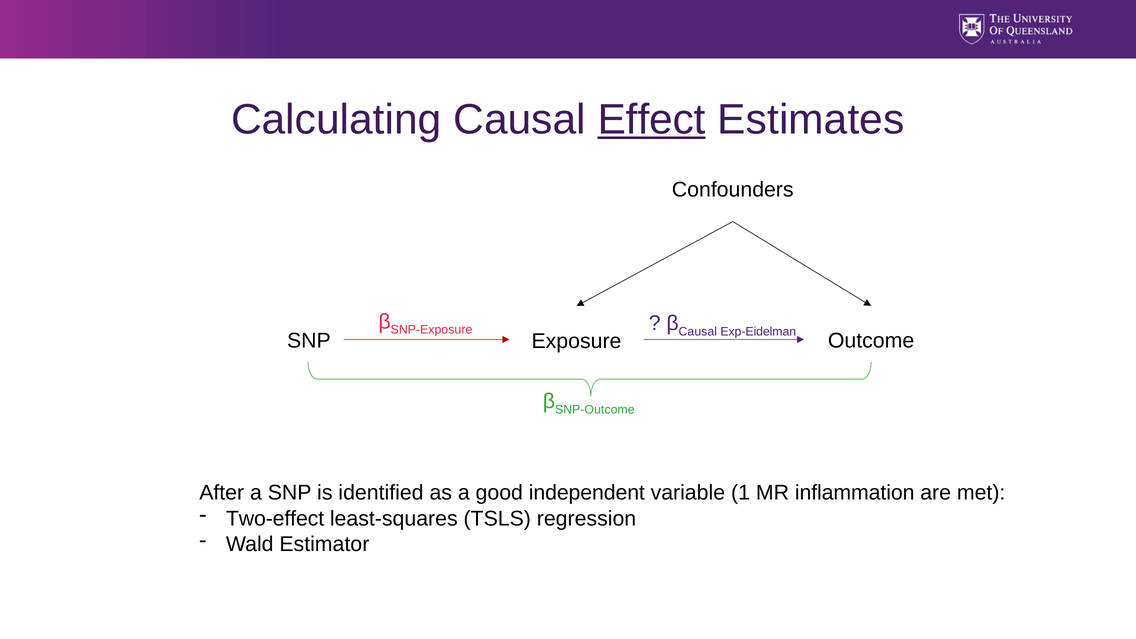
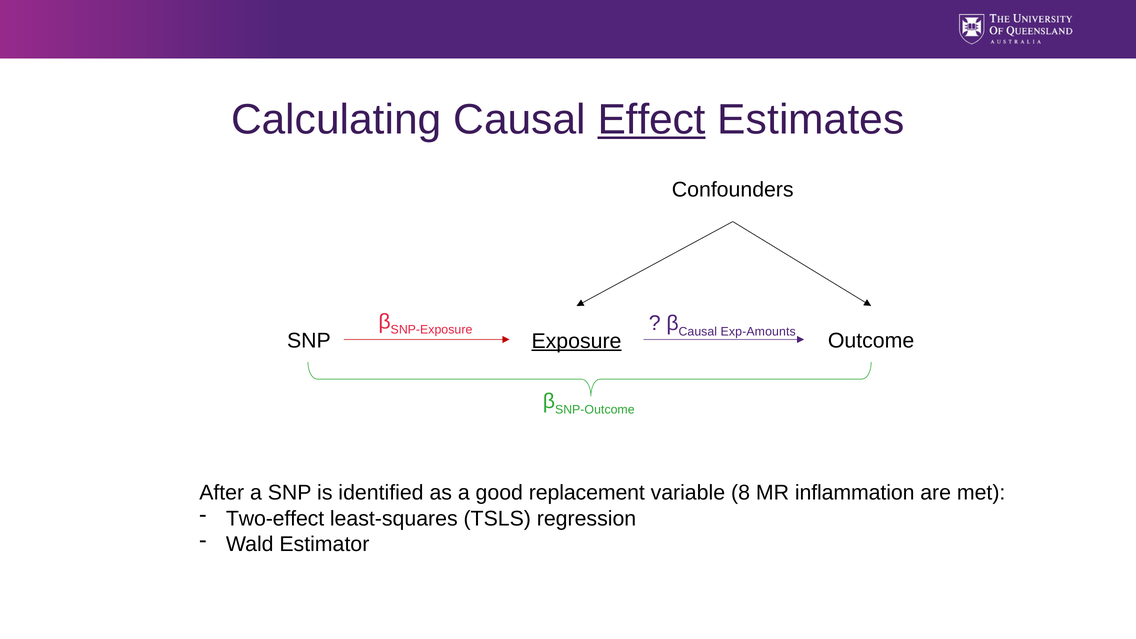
Exp-Eidelman: Exp-Eidelman -> Exp-Amounts (758, 332)
Exposure underline: none -> present (577, 341)
independent: independent -> replacement (587, 493)
1: 1 -> 8 (741, 493)
